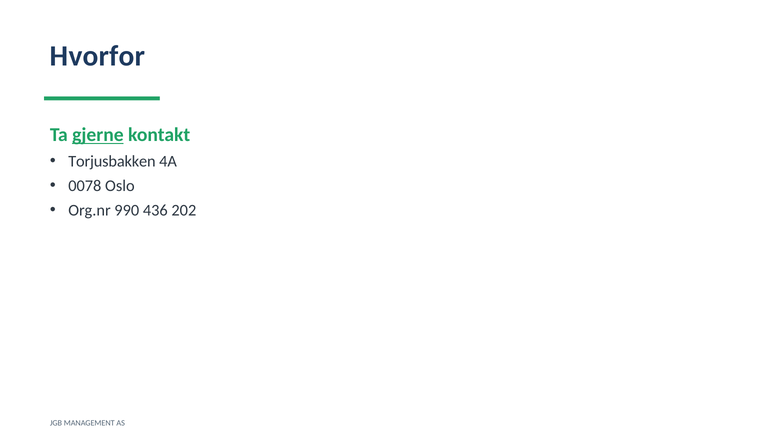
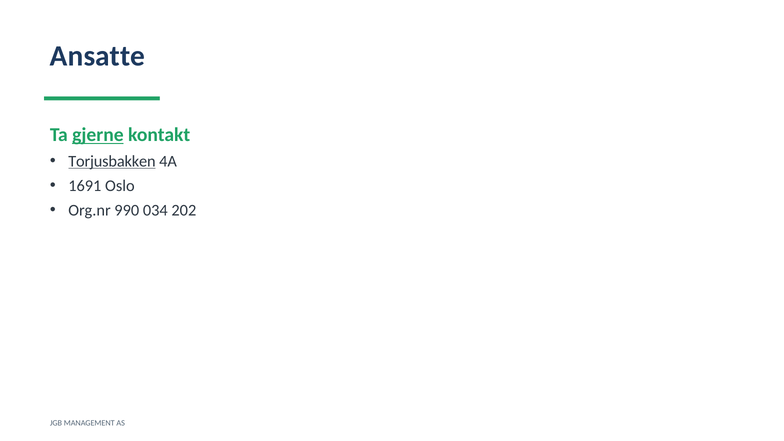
Hvorfor: Hvorfor -> Ansatte (98, 56)
Torjusbakken underline: none -> present (112, 161)
0078: 0078 -> 1691 (85, 186)
436: 436 -> 034 (155, 210)
